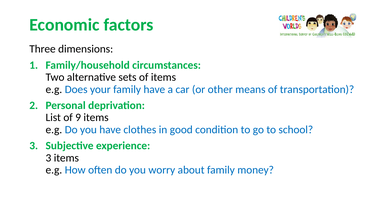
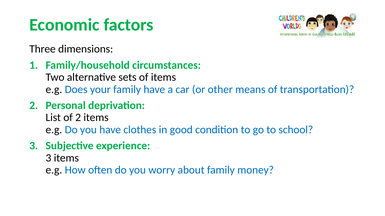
of 9: 9 -> 2 (78, 118)
